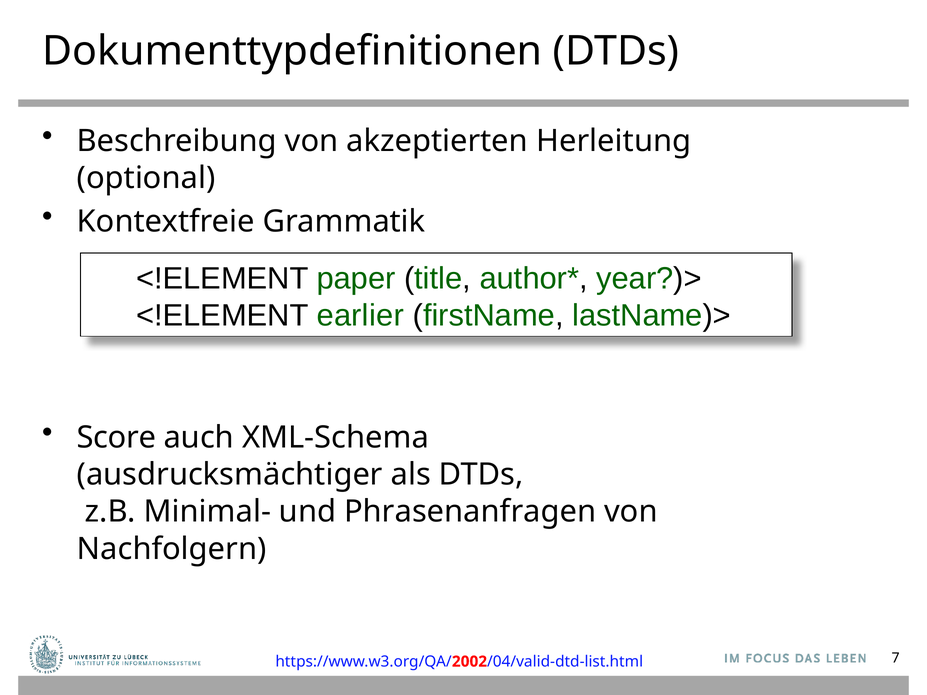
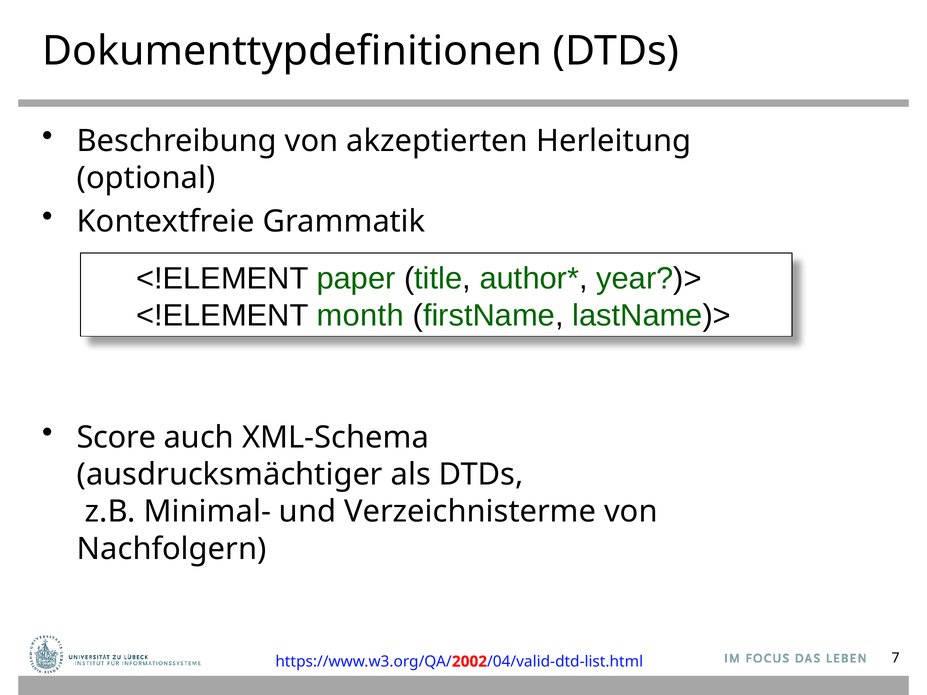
earlier: earlier -> month (360, 315)
Phrasenanfragen: Phrasenanfragen -> Verzeichnisterme (470, 512)
